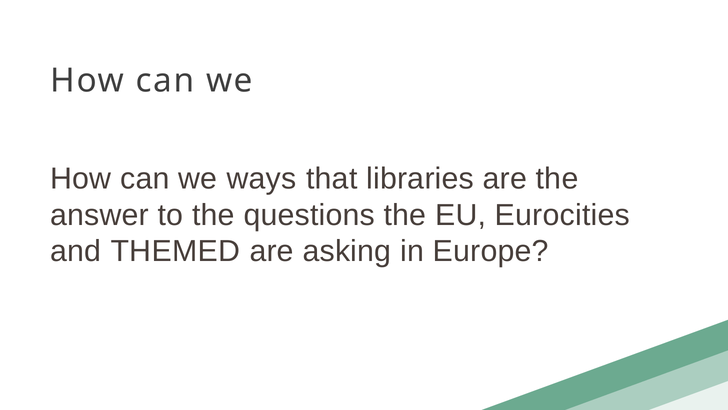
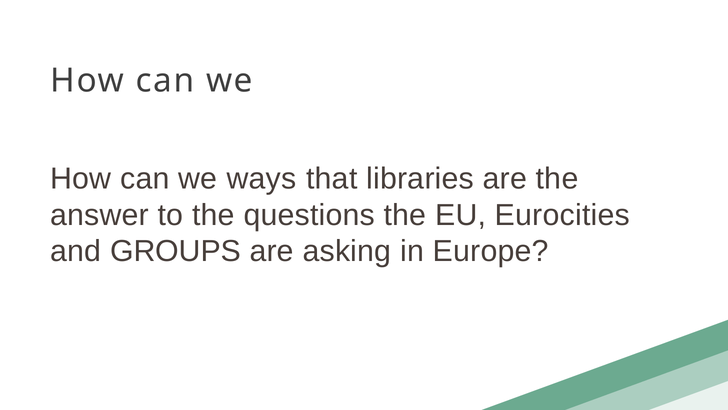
THEMED: THEMED -> GROUPS (175, 251)
